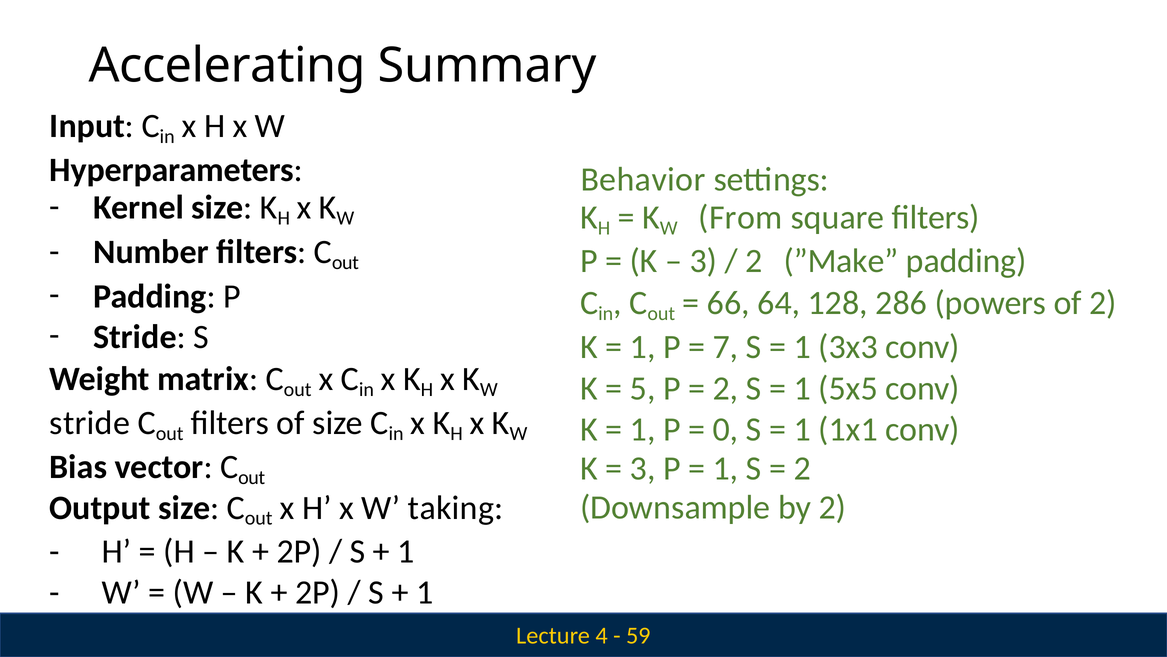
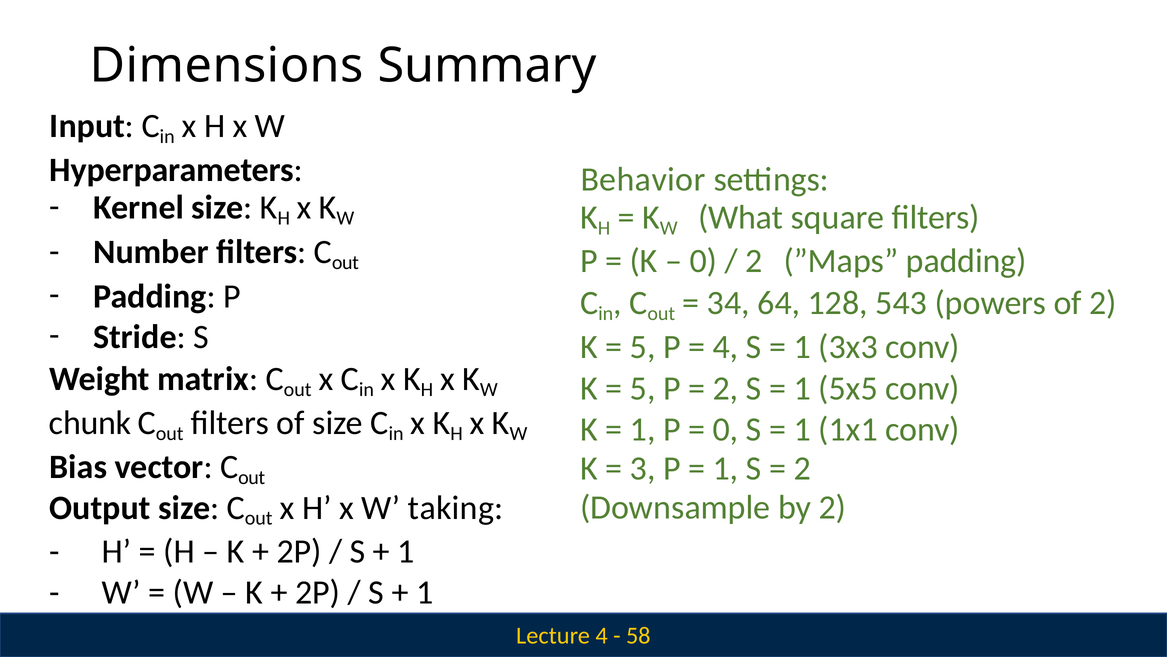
Accelerating: Accelerating -> Dimensions (227, 66)
From: From -> What (741, 217)
3: 3 -> 0 (703, 261)
”Make: ”Make -> ”Maps (841, 261)
66: 66 -> 34 (728, 303)
286: 286 -> 543 (901, 303)
1: 1 -> 5 (643, 347)
7: 7 -> 4 (726, 347)
stride: stride -> chunk (90, 423)
59: 59 -> 58 (638, 635)
